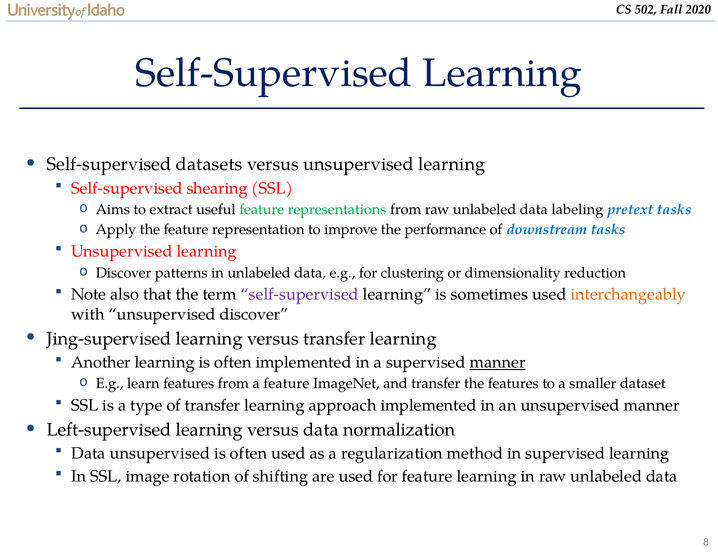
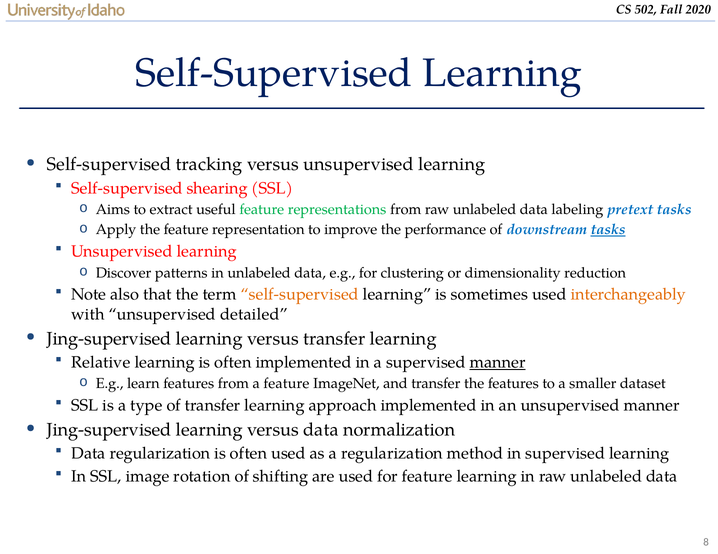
datasets: datasets -> tracking (209, 165)
tasks underline: none -> present (608, 230)
self-supervised colour: purple -> orange (300, 295)
unsupervised discover: discover -> detailed (254, 315)
Another: Another -> Relative (101, 363)
Left-supervised: Left-supervised -> Jing-supervised (109, 430)
Data unsupervised: unsupervised -> regularization (160, 454)
